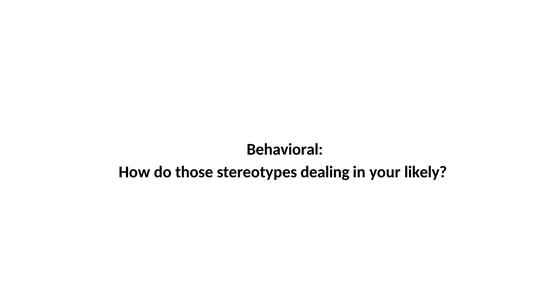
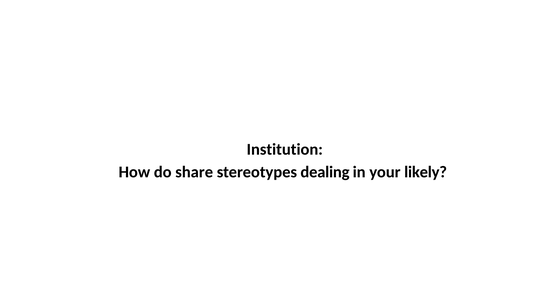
Behavioral: Behavioral -> Institution (285, 149)
those: those -> share (194, 172)
